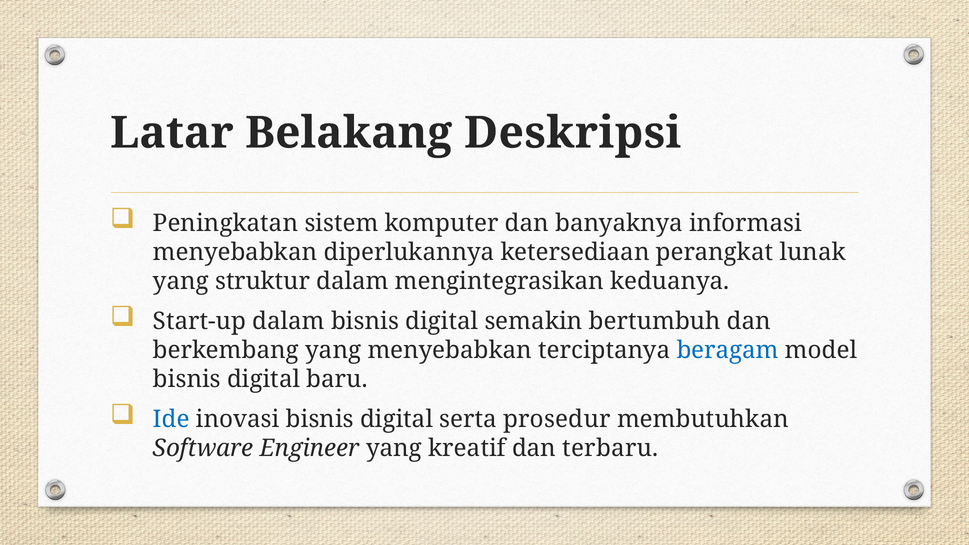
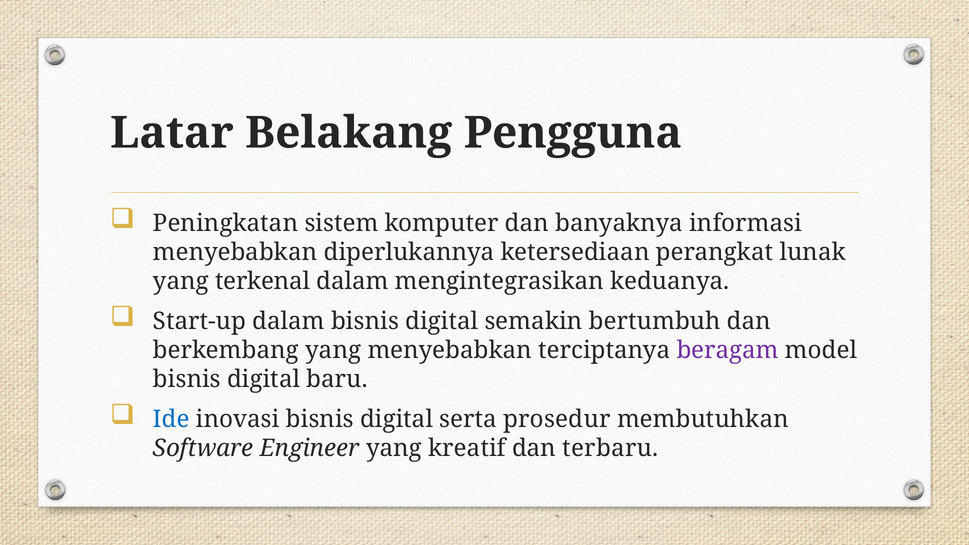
Deskripsi: Deskripsi -> Pengguna (573, 133)
struktur: struktur -> terkenal (263, 281)
beragam colour: blue -> purple (728, 350)
